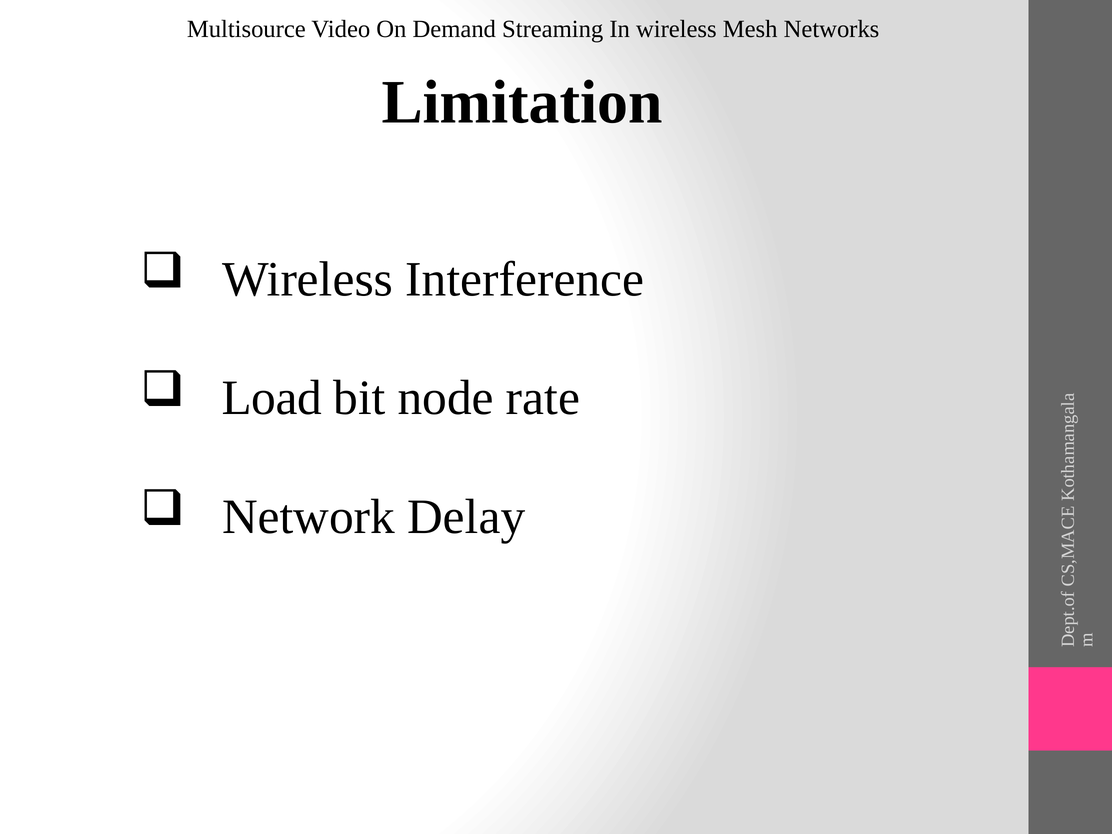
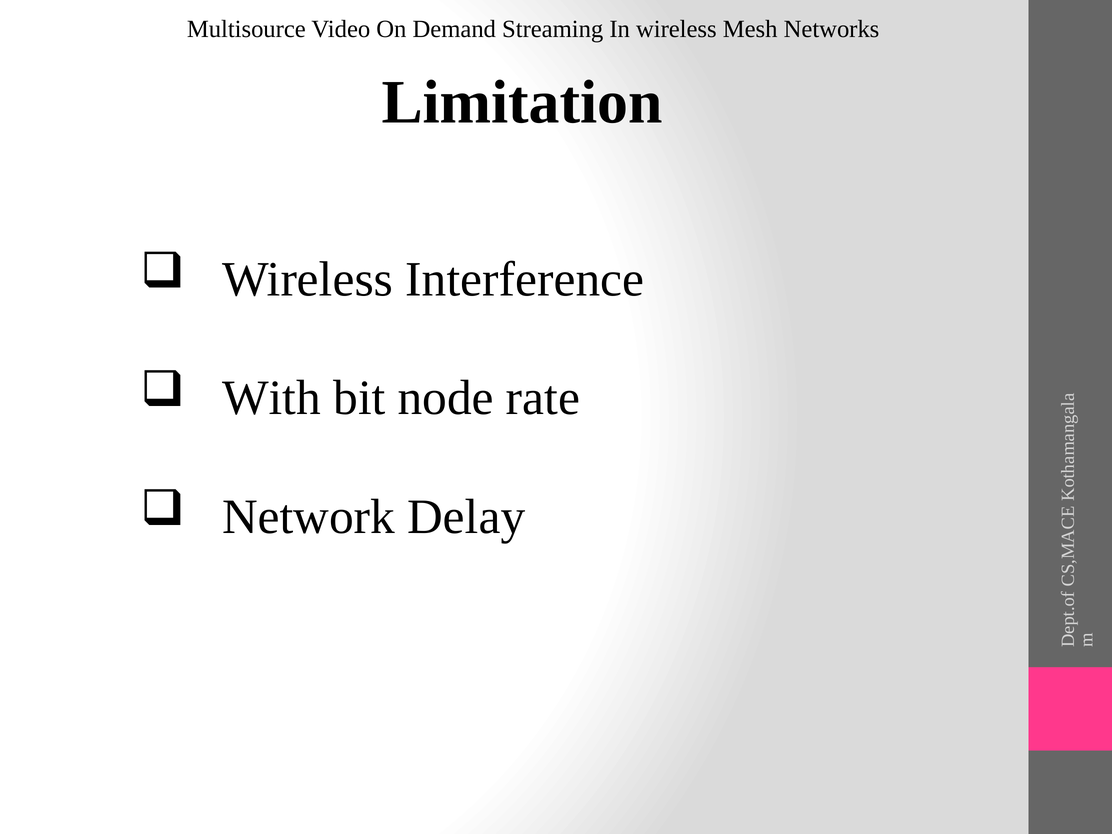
Load: Load -> With (272, 398)
